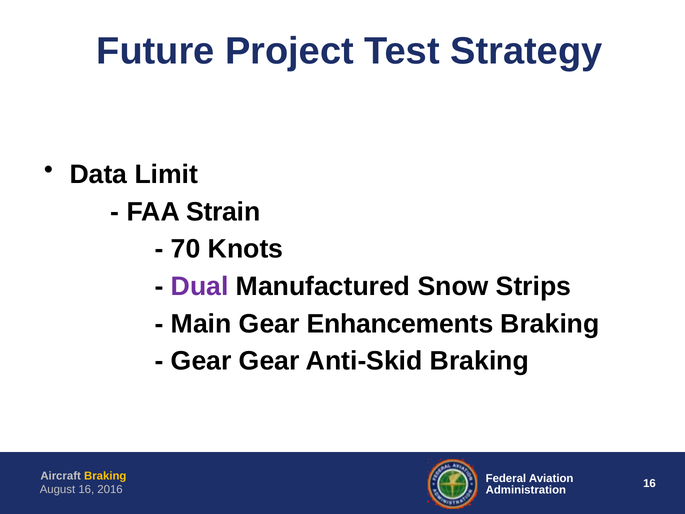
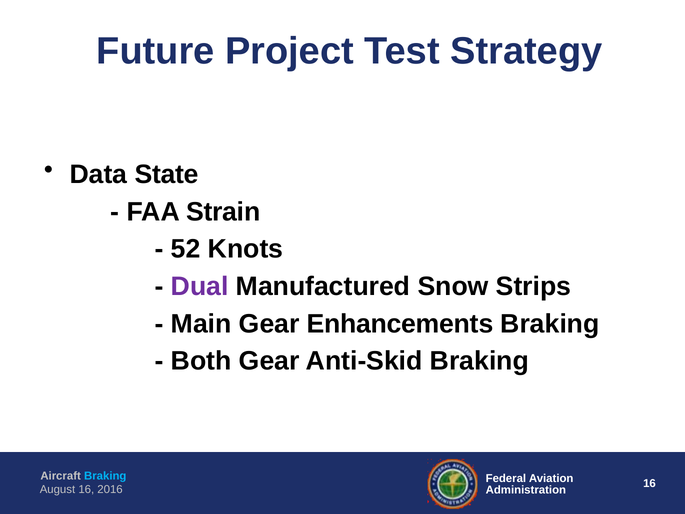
Limit: Limit -> State (167, 174)
70: 70 -> 52 (186, 249)
Gear: Gear -> Both (201, 361)
Braking colour: yellow -> light blue (105, 476)
